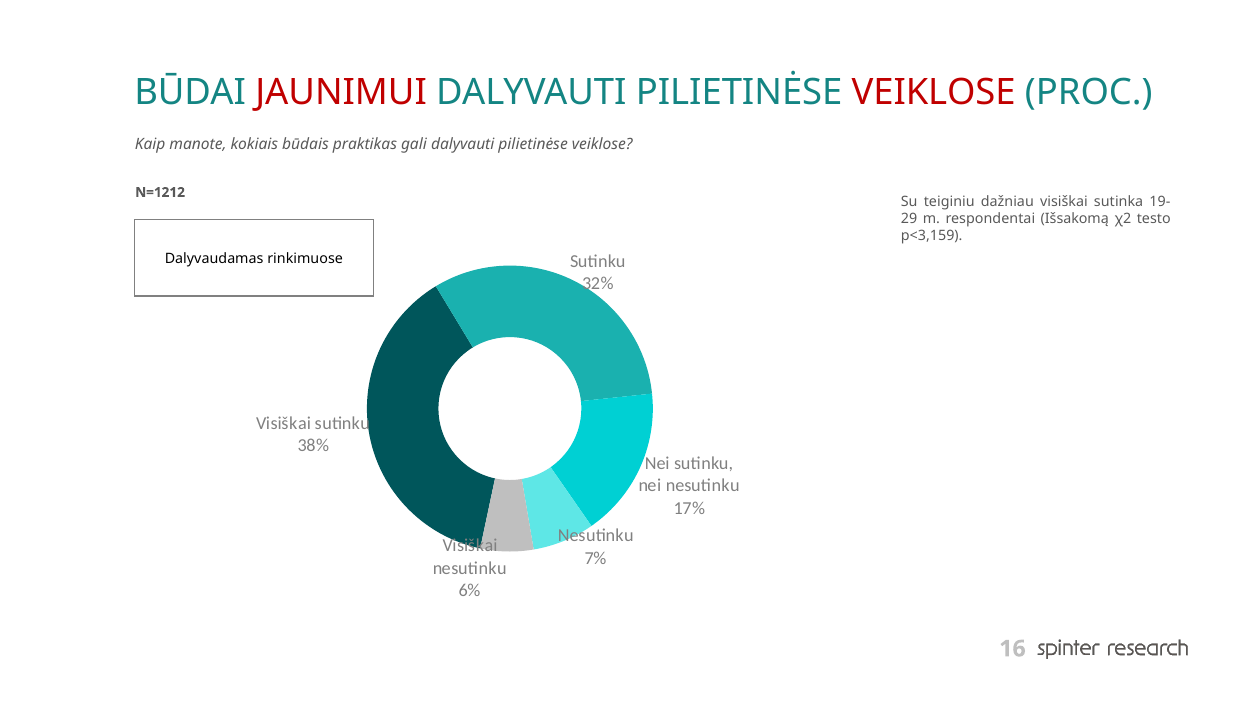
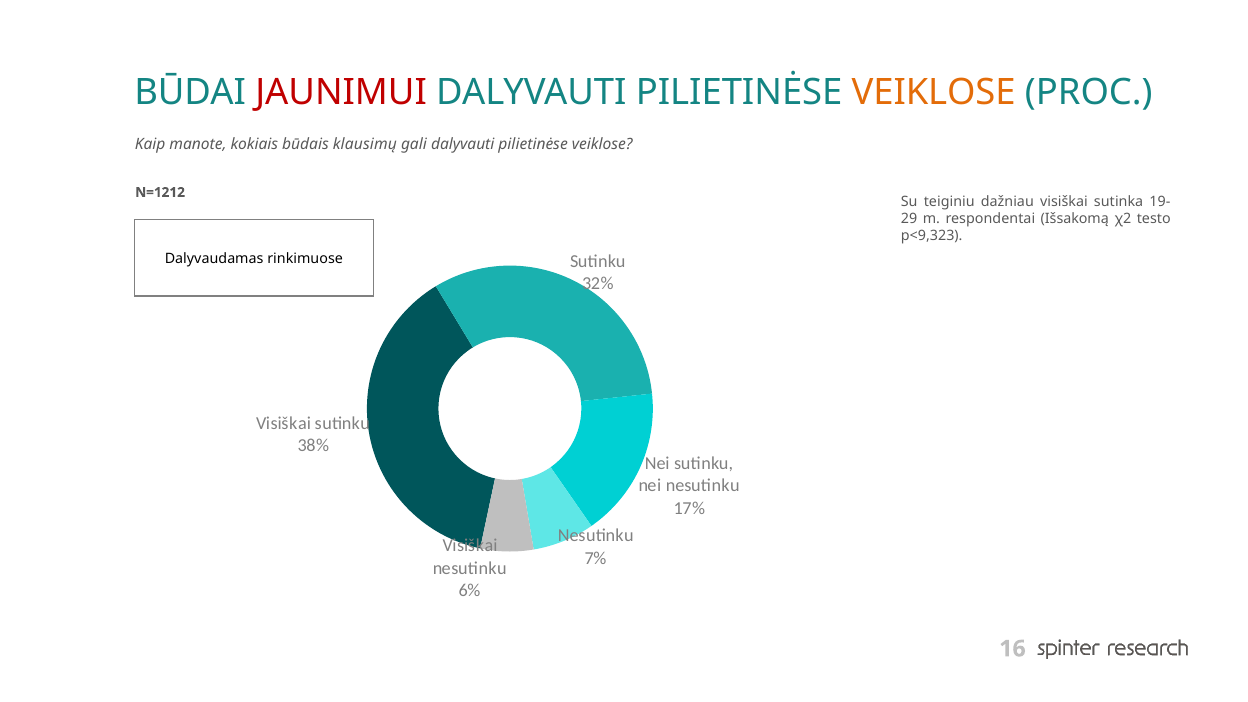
VEIKLOSE colour: red -> orange (934, 92)
praktikas: praktikas -> klausimų (365, 144)
p<3,159: p<3,159 -> p<9,323 (932, 236)
